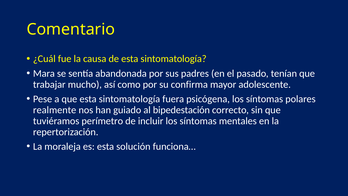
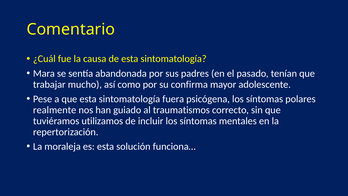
bipedestación: bipedestación -> traumatismos (181, 110)
perímetro: perímetro -> utilizamos (102, 121)
